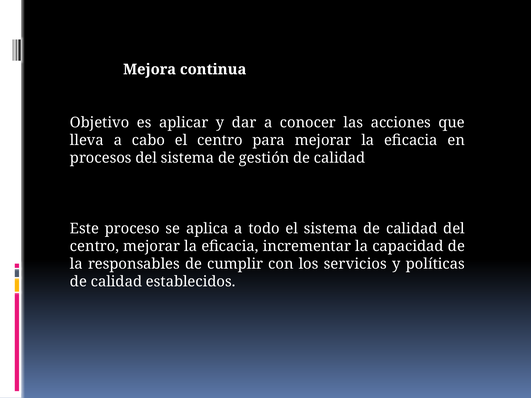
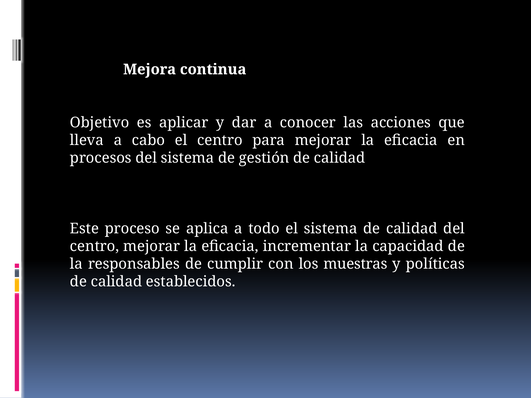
servicios: servicios -> muestras (355, 264)
